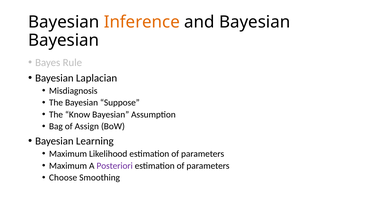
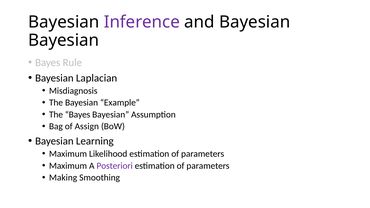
Inference colour: orange -> purple (142, 22)
Suppose: Suppose -> Example (120, 103)
The Know: Know -> Bayes (78, 115)
Choose: Choose -> Making (63, 178)
